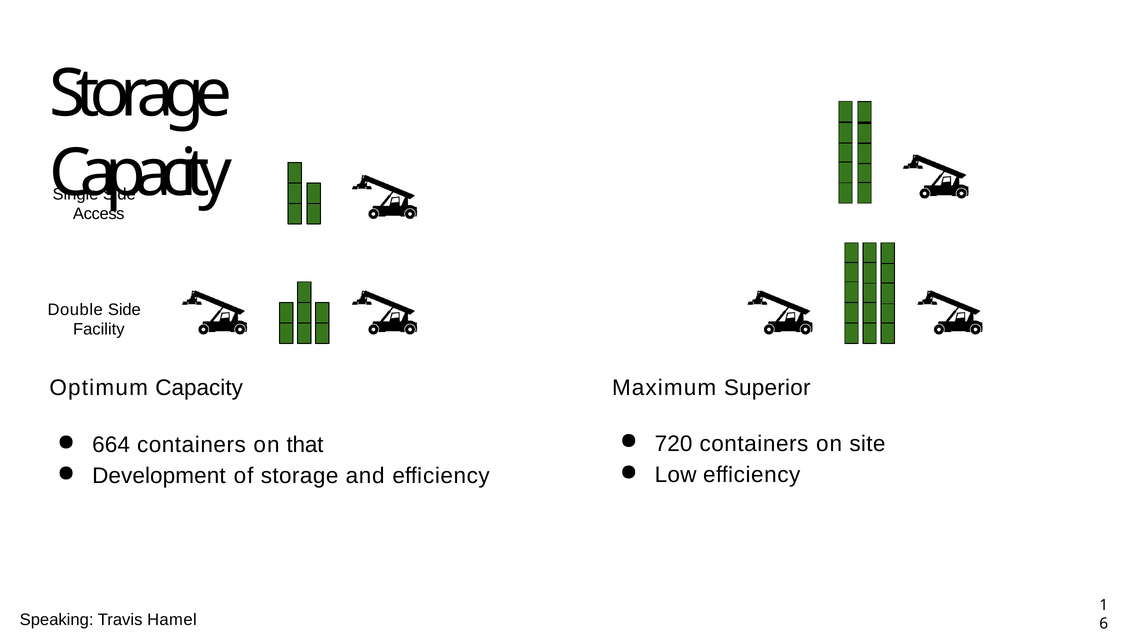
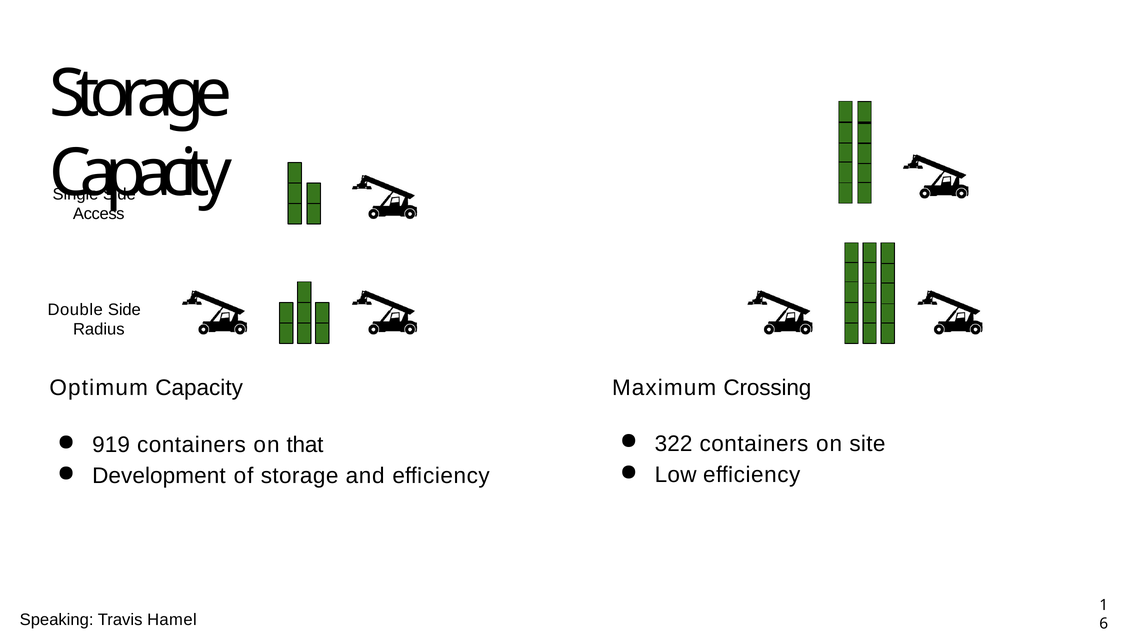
Facility: Facility -> Radius (99, 329)
Superior: Superior -> Crossing (767, 388)
720: 720 -> 322 (674, 444)
664: 664 -> 919 (111, 445)
